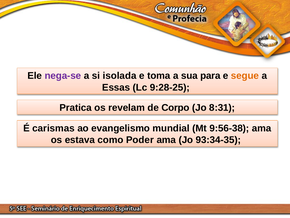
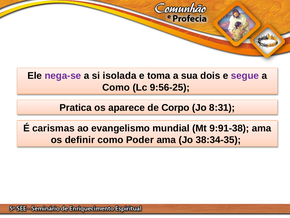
para: para -> dois (210, 76)
segue colour: orange -> purple (245, 76)
Essas: Essas -> Como (116, 87)
9:28-25: 9:28-25 -> 9:56-25 (170, 87)
revelam: revelam -> aparece (127, 108)
9:56-38: 9:56-38 -> 9:91-38 (229, 128)
estava: estava -> definir (80, 140)
93:34-35: 93:34-35 -> 38:34-35 (218, 140)
